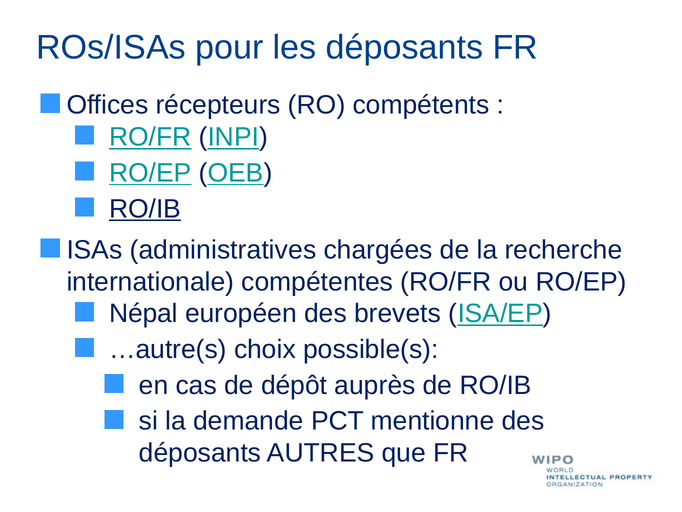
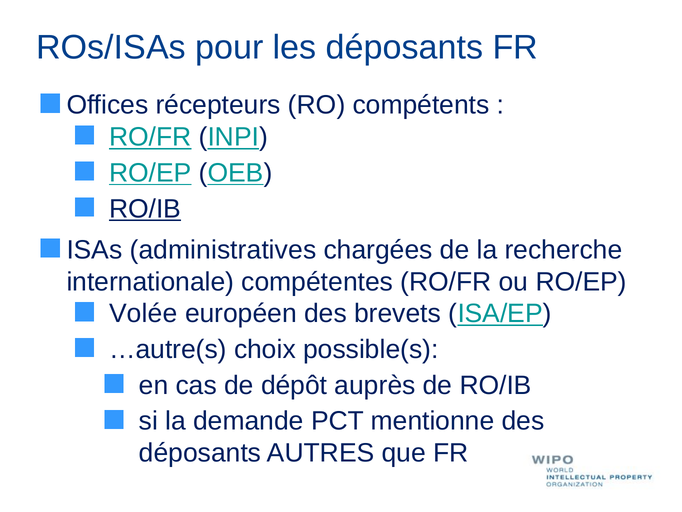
Népal: Népal -> Volée (143, 313)
